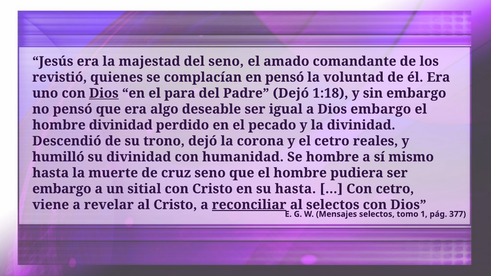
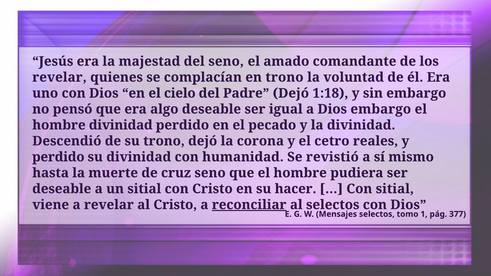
revistió: revistió -> revelar (59, 77)
en pensó: pensó -> trono (284, 77)
Dios underline: present -> none (104, 93)
para: para -> cielo (180, 93)
humilló: humilló -> perdido (58, 157)
Se hombre: hombre -> revistió (332, 157)
embargo: embargo -> deseable (62, 189)
su hasta: hasta -> hacer (296, 189)
Con cetro: cetro -> sitial (395, 189)
